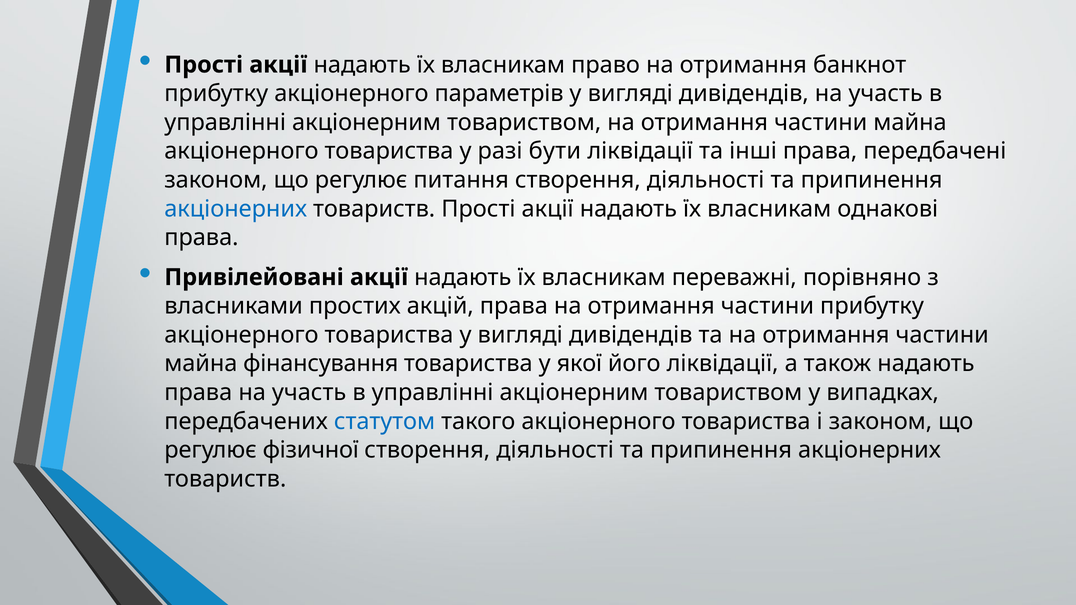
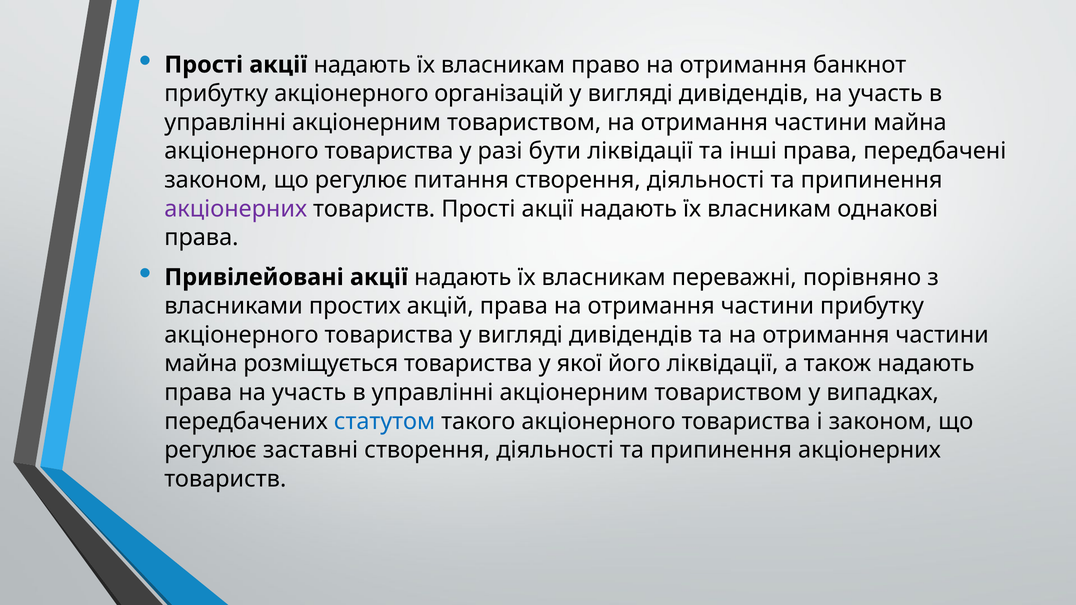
параметрів: параметрів -> організацій (499, 94)
акціонерних colour: blue -> purple (236, 209)
фінансування: фінансування -> розміщується (321, 364)
фізичної: фізичної -> заставні (311, 450)
